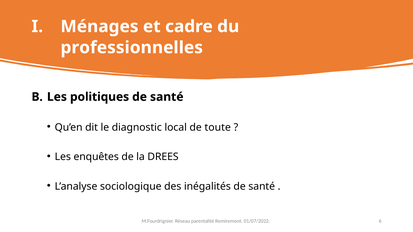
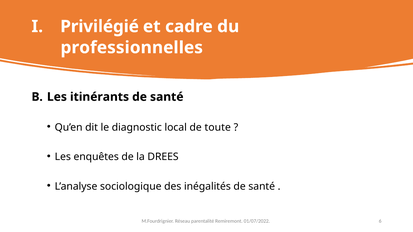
Ménages: Ménages -> Privilégié (100, 27)
politiques: politiques -> itinérants (100, 97)
